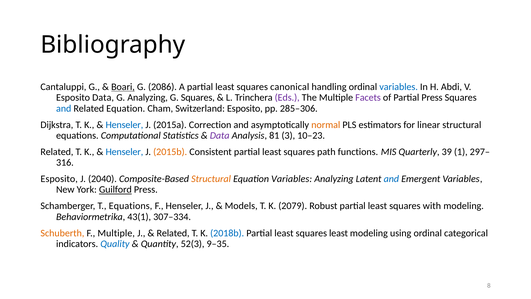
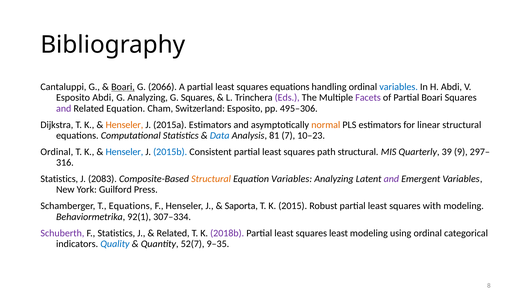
2086: 2086 -> 2066 (162, 87)
squares canonical: canonical -> equations (290, 87)
Esposito Data: Data -> Abdi (103, 98)
Partial Press: Press -> Boari (432, 98)
and colour: blue -> purple (64, 108)
285–306: 285–306 -> 495–306 (299, 108)
Henseler colour: blue -> orange (124, 125)
2015a Correction: Correction -> Estimators (210, 125)
Data colour: purple -> blue (220, 135)
3: 3 -> 7 (288, 135)
Related: Related -> Ordinal (57, 152)
2015b colour: orange -> blue (170, 152)
path functions: functions -> structural (358, 152)
1: 1 -> 9 (461, 152)
Esposito: Esposito -> Statistics (59, 179)
2040: 2040 -> 2083 (102, 179)
and colour: blue -> purple (391, 179)
Guilford underline: present -> none (115, 189)
Models: Models -> Saporta (241, 206)
2079: 2079 -> 2015 (293, 206)
43(1: 43(1 -> 92(1 (139, 217)
Schuberth colour: orange -> purple (62, 233)
F Multiple: Multiple -> Statistics (116, 233)
2018b colour: blue -> purple (227, 233)
52(3: 52(3 -> 52(7 (193, 244)
